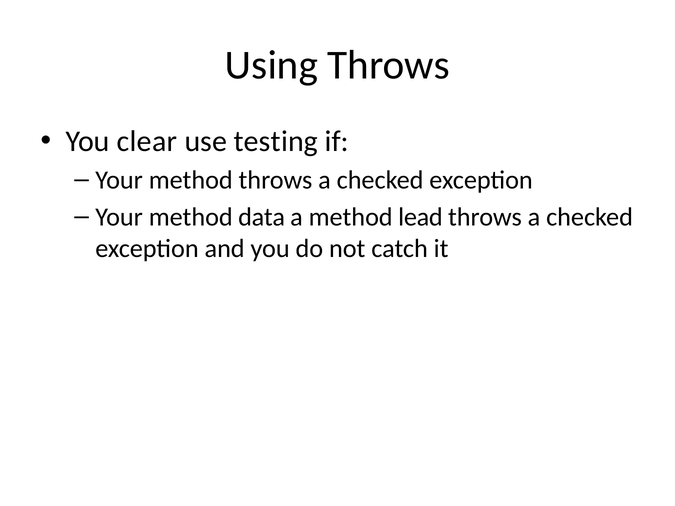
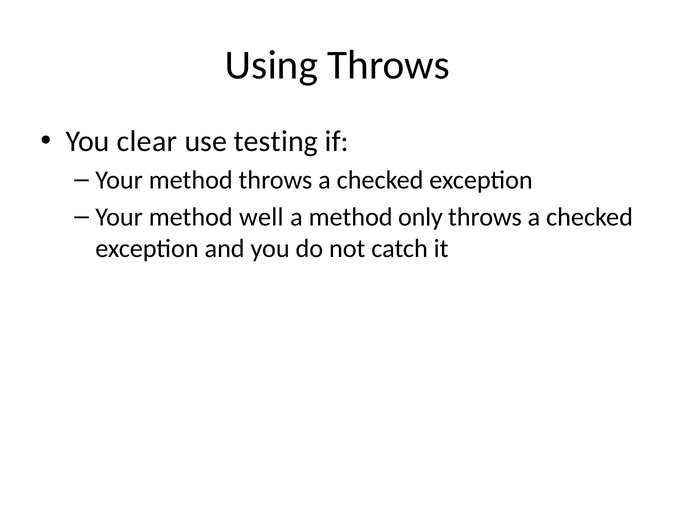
data: data -> well (261, 217)
lead: lead -> only (420, 217)
